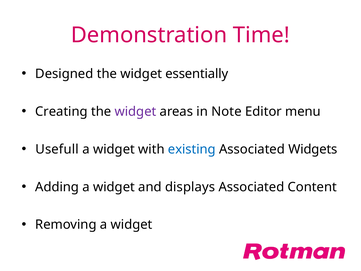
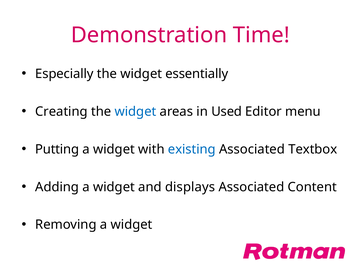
Designed: Designed -> Especially (64, 74)
widget colour: purple -> blue (135, 111)
Note: Note -> Used (227, 111)
Usefull: Usefull -> Putting (57, 149)
Widgets: Widgets -> Textbox (313, 149)
